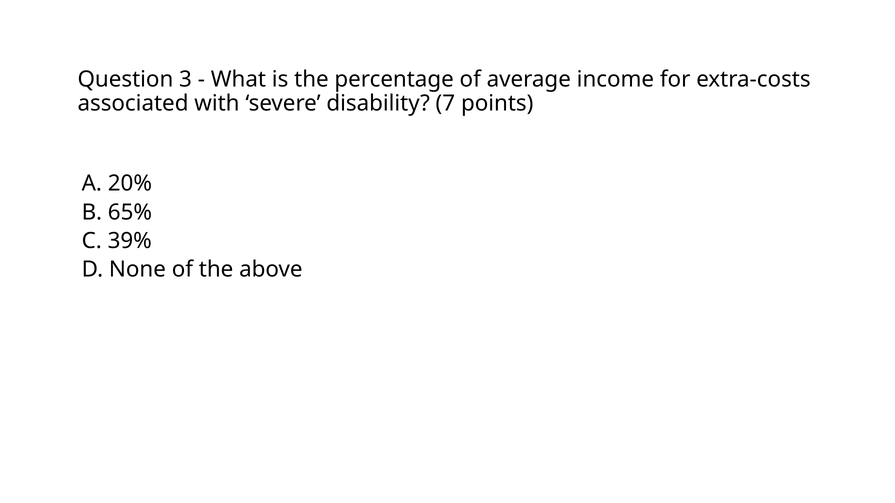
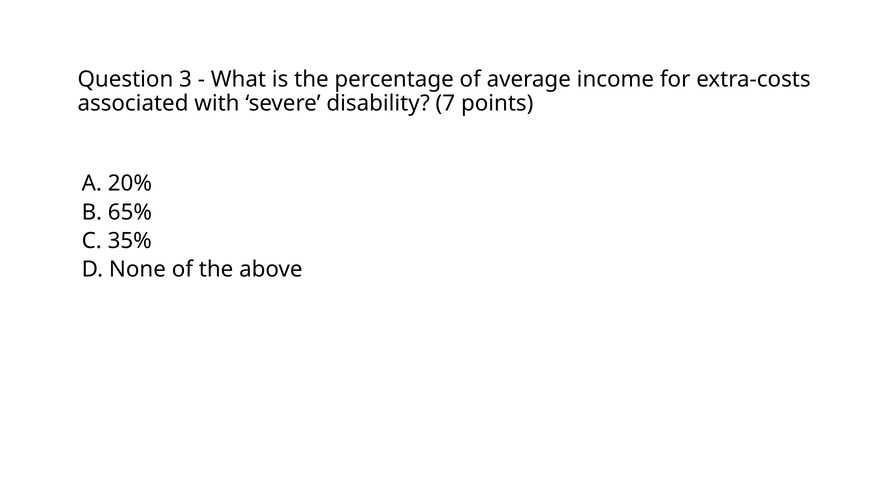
39%: 39% -> 35% (130, 241)
